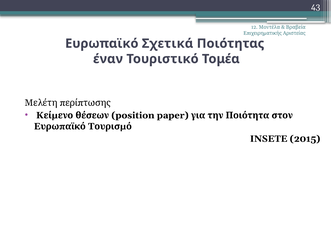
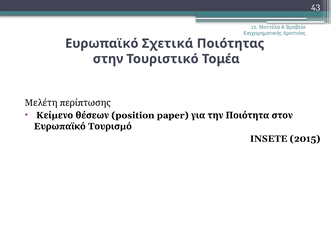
έναν: έναν -> στην (108, 59)
